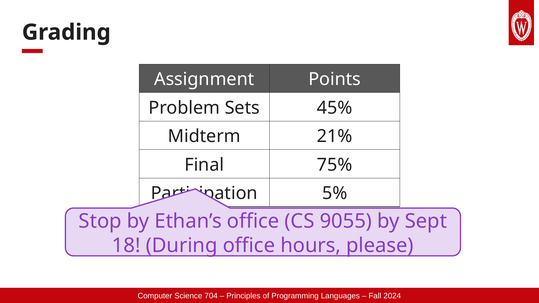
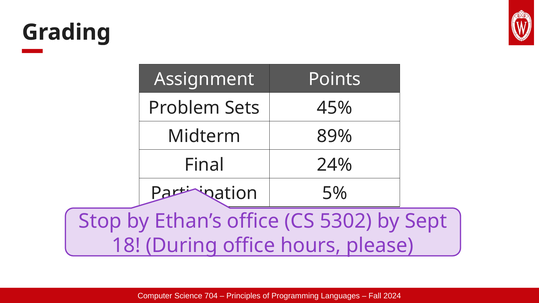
21%: 21% -> 89% (335, 136)
75%: 75% -> 24% (335, 165)
9055: 9055 -> 5302 (346, 221)
